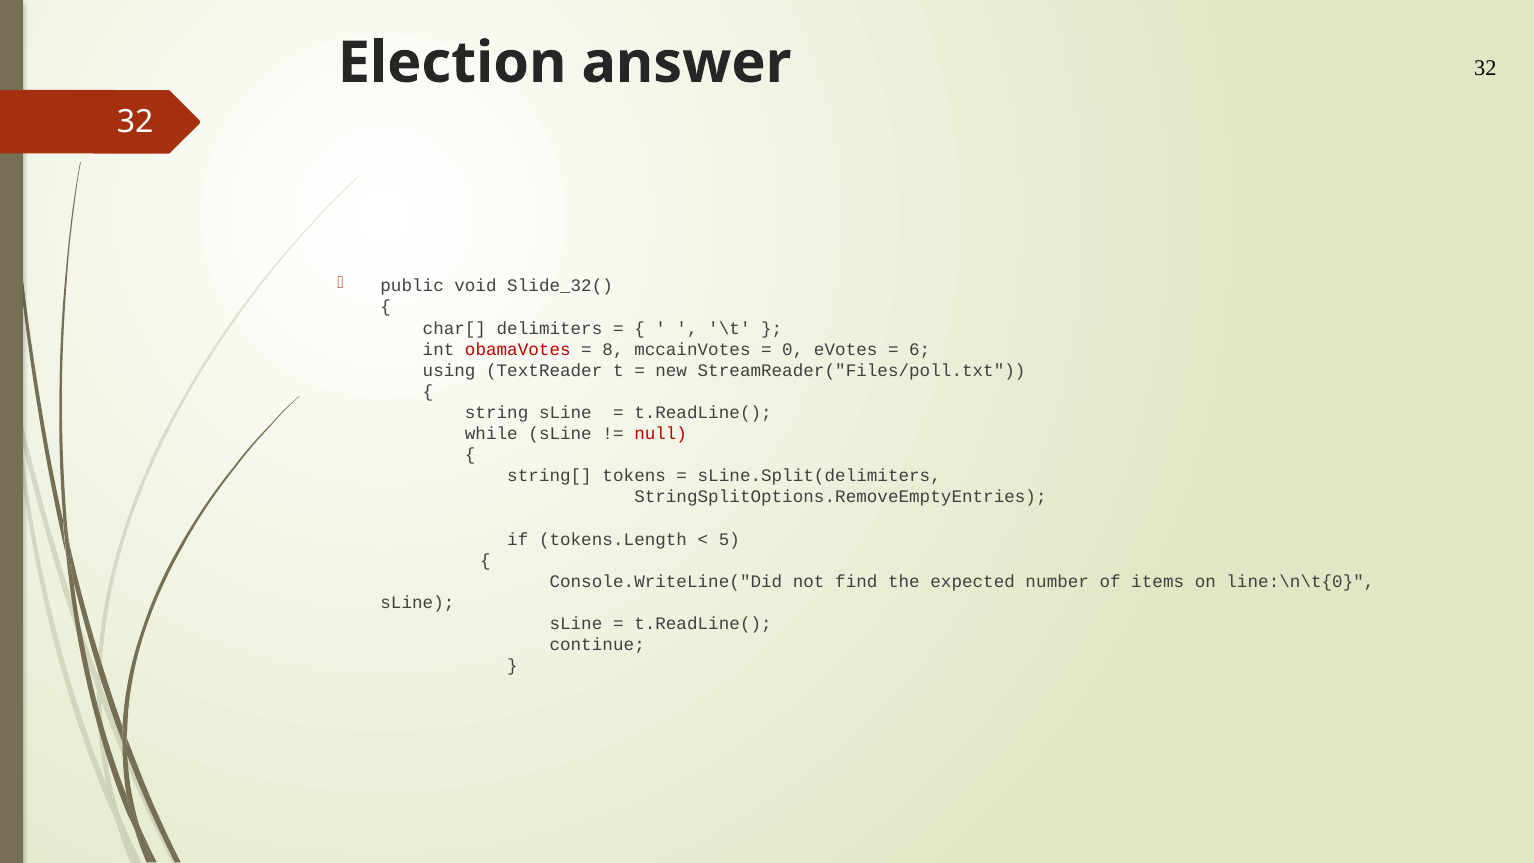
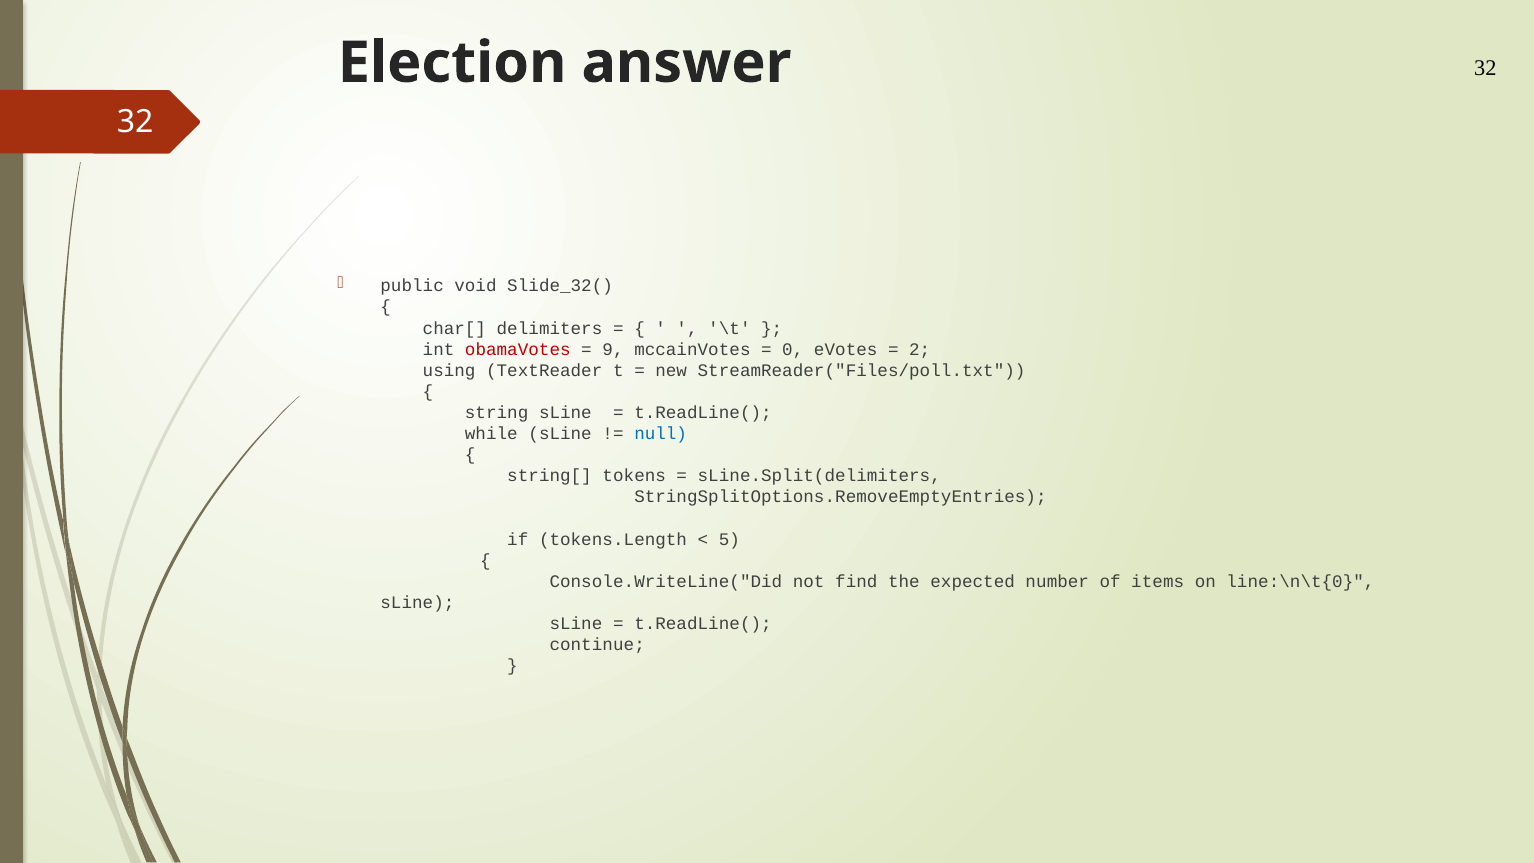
8: 8 -> 9 (613, 349)
6: 6 -> 2 (920, 349)
null colour: red -> blue (661, 434)
